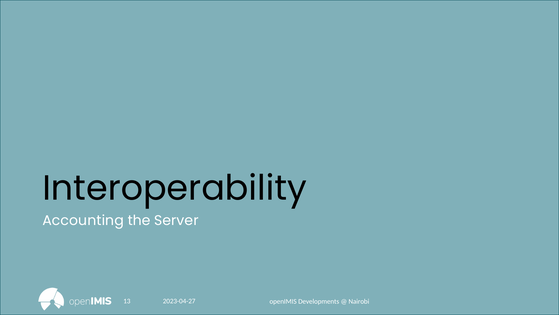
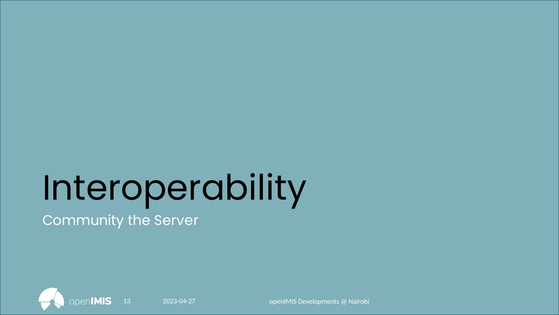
Accounting: Accounting -> Community (83, 220)
